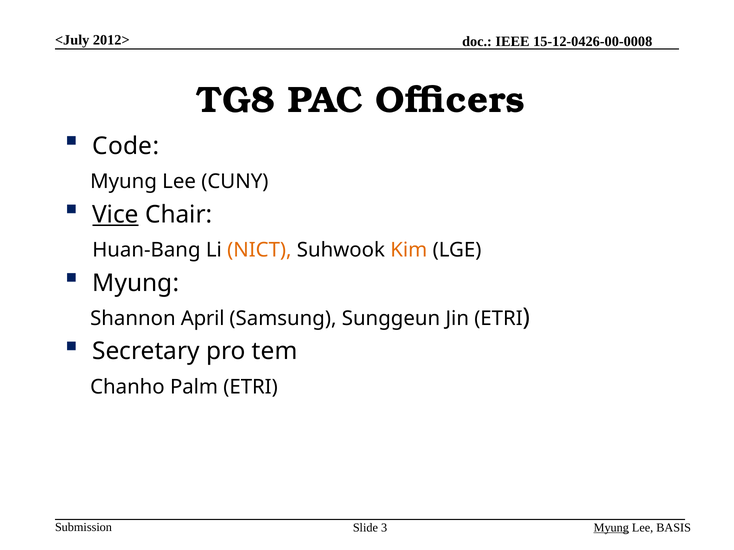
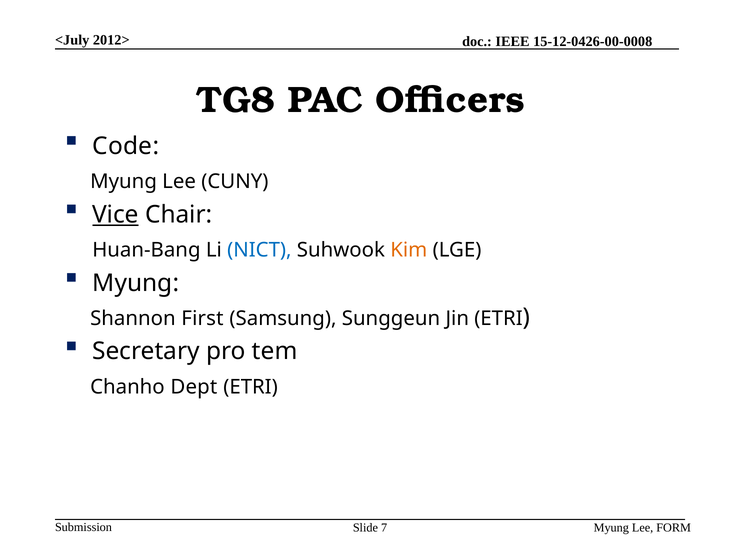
NICT colour: orange -> blue (259, 250)
April: April -> First (202, 319)
Palm: Palm -> Dept (194, 387)
3: 3 -> 7 (384, 528)
Myung underline: present -> none (611, 528)
BASIS: BASIS -> FORM (674, 528)
